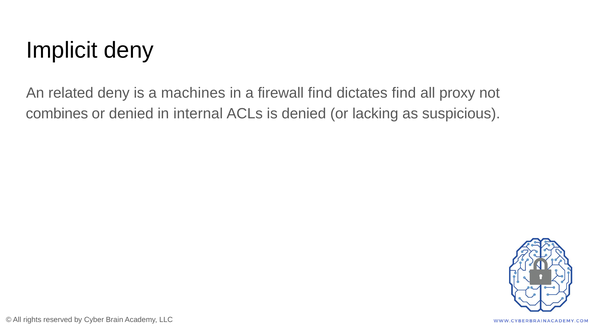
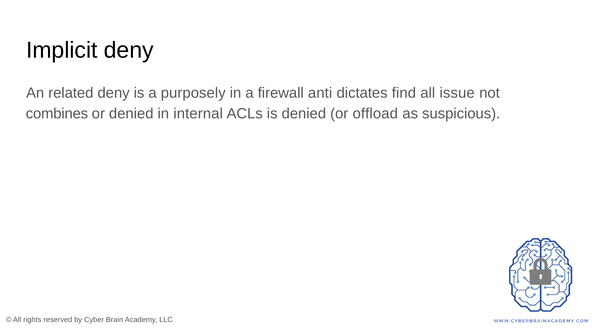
machines: machines -> purposely (193, 93)
firewall find: find -> anti (320, 93)
proxy: proxy -> issue (457, 93)
lacking: lacking -> offload (375, 114)
